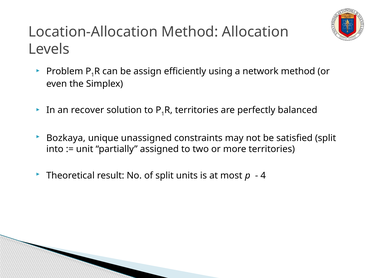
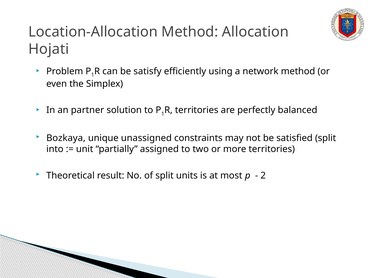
Levels: Levels -> Hojati (49, 49)
assign: assign -> satisfy (148, 71)
recover: recover -> partner (88, 110)
4: 4 -> 2 (263, 176)
